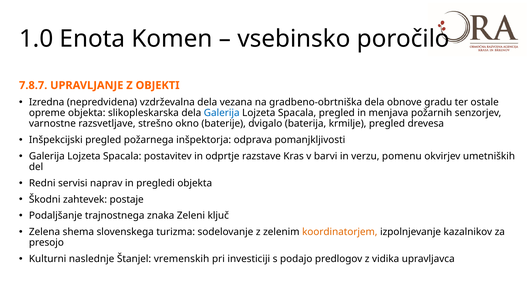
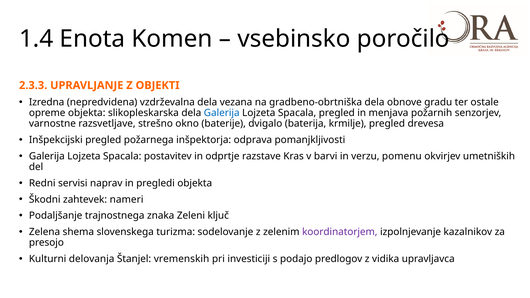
1.0: 1.0 -> 1.4 (36, 39)
7.8.7: 7.8.7 -> 2.3.3 (33, 85)
postaje: postaje -> nameri (127, 200)
koordinatorjem colour: orange -> purple (340, 232)
naslednje: naslednje -> delovanja (92, 259)
